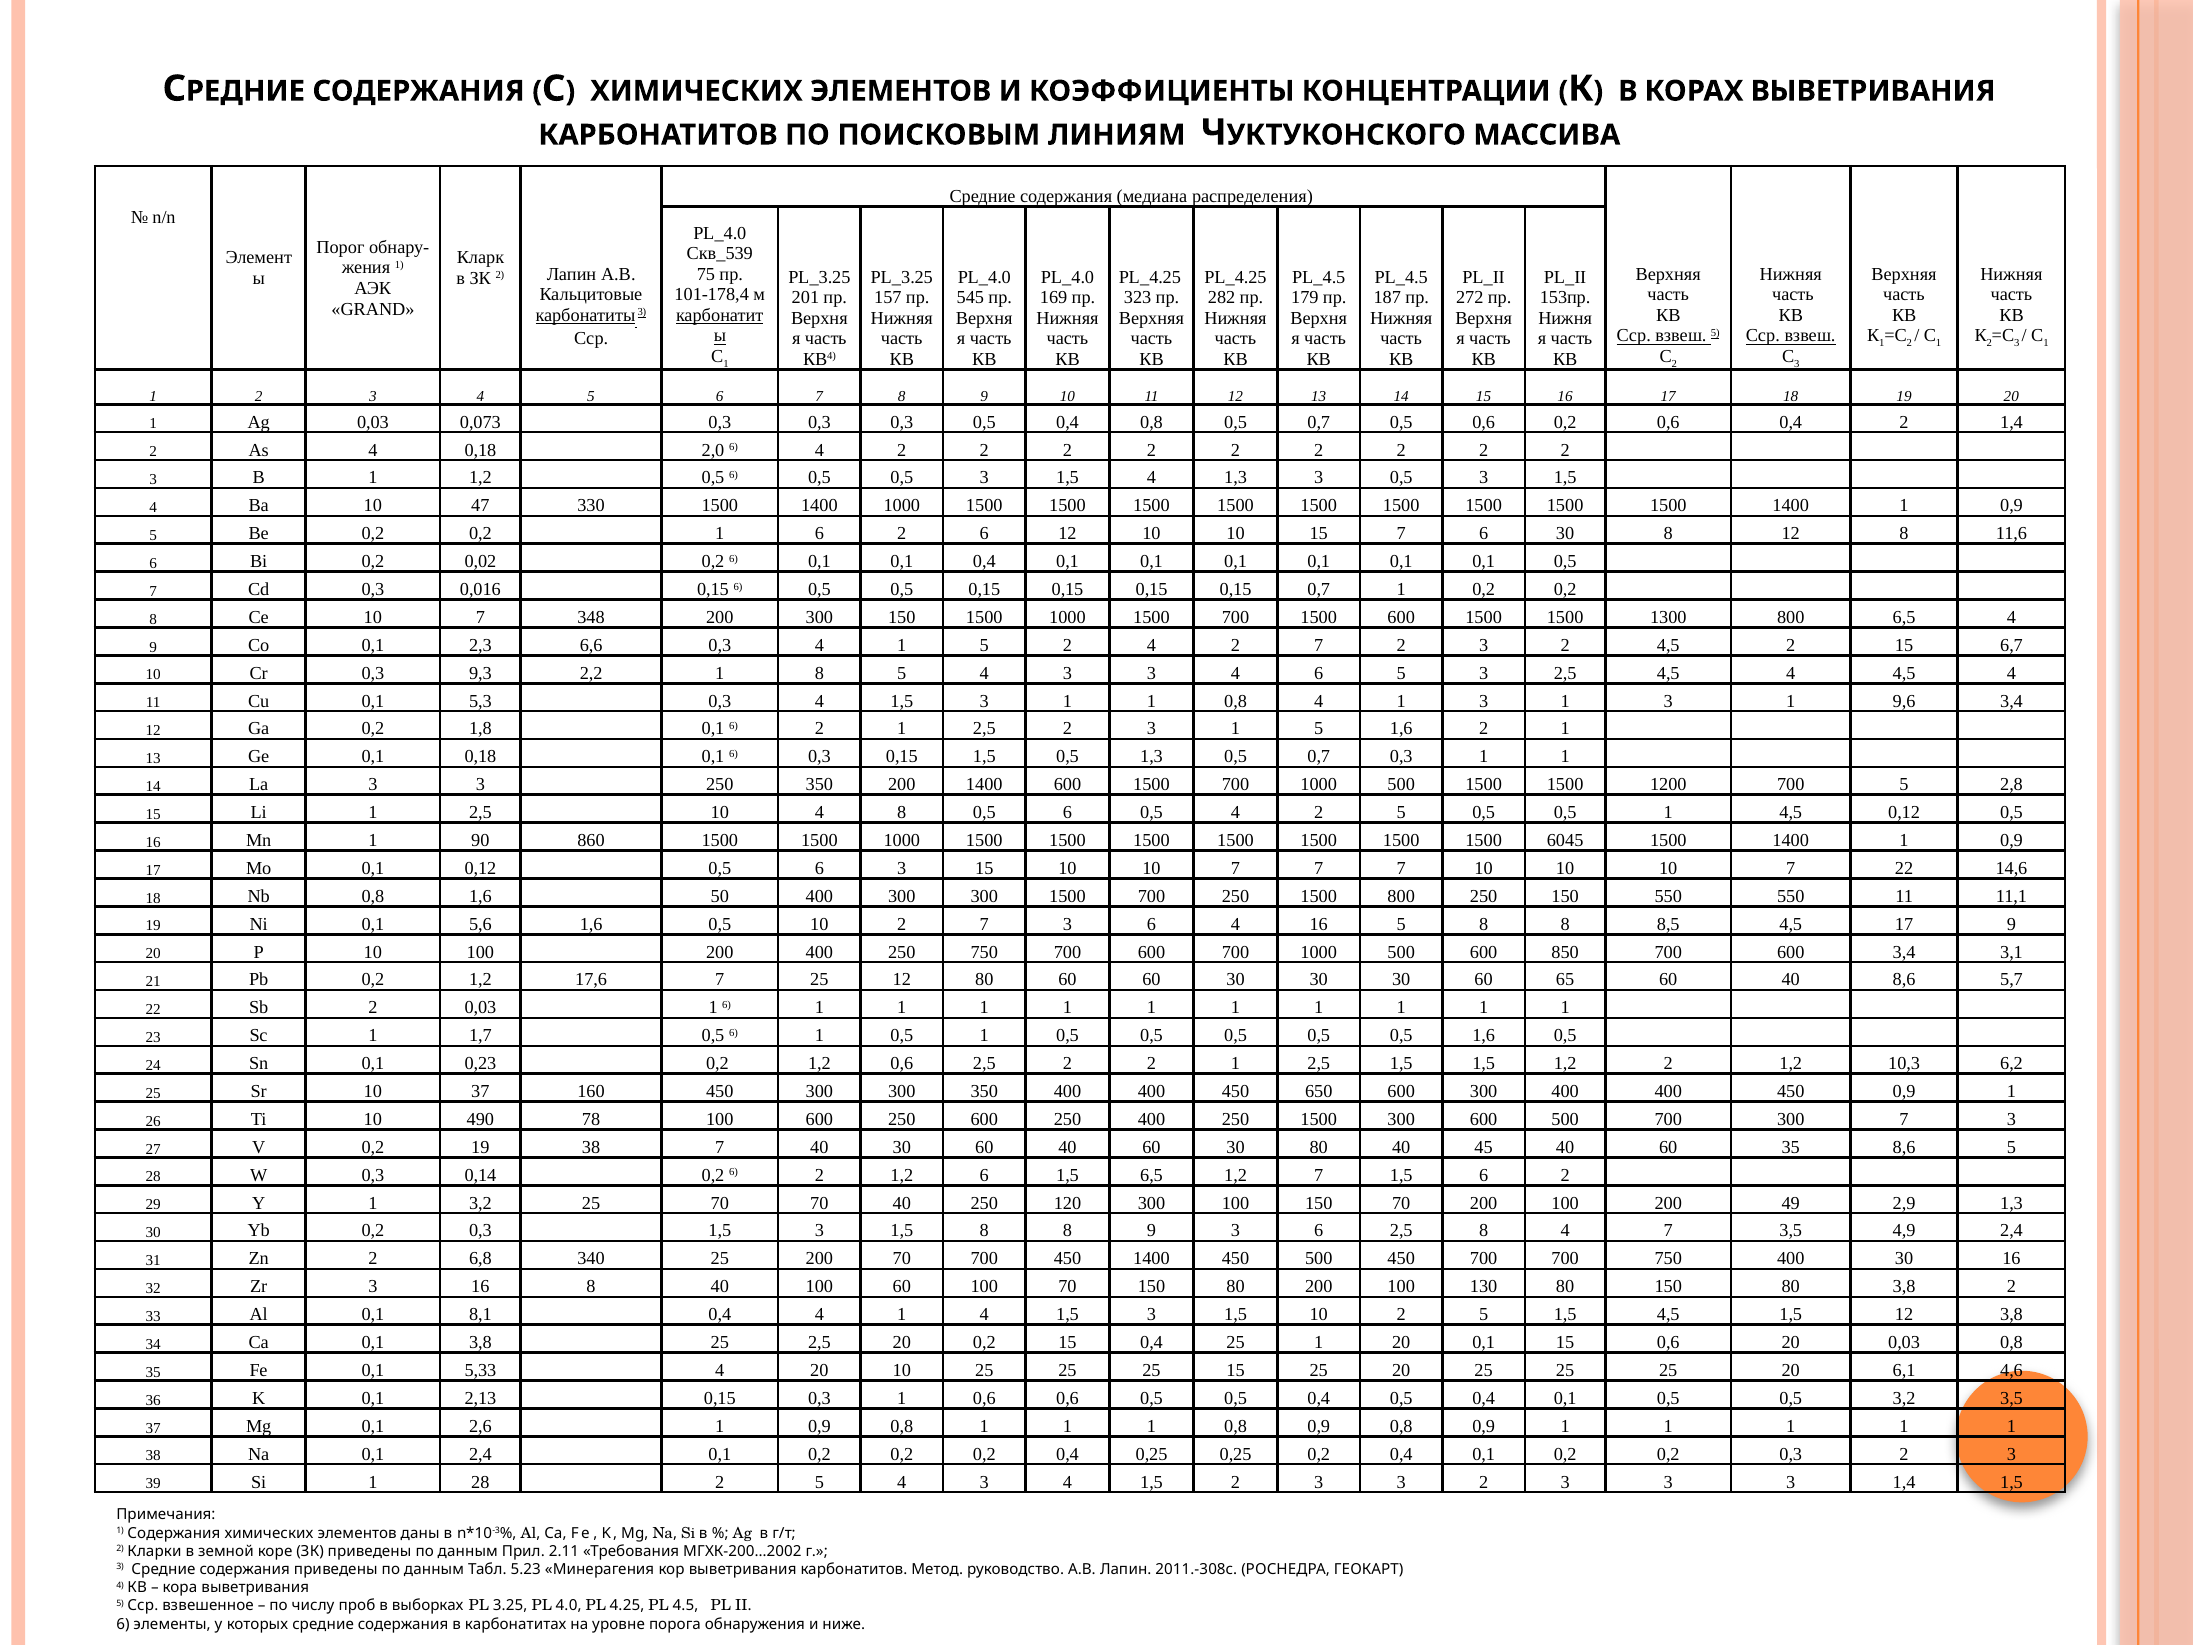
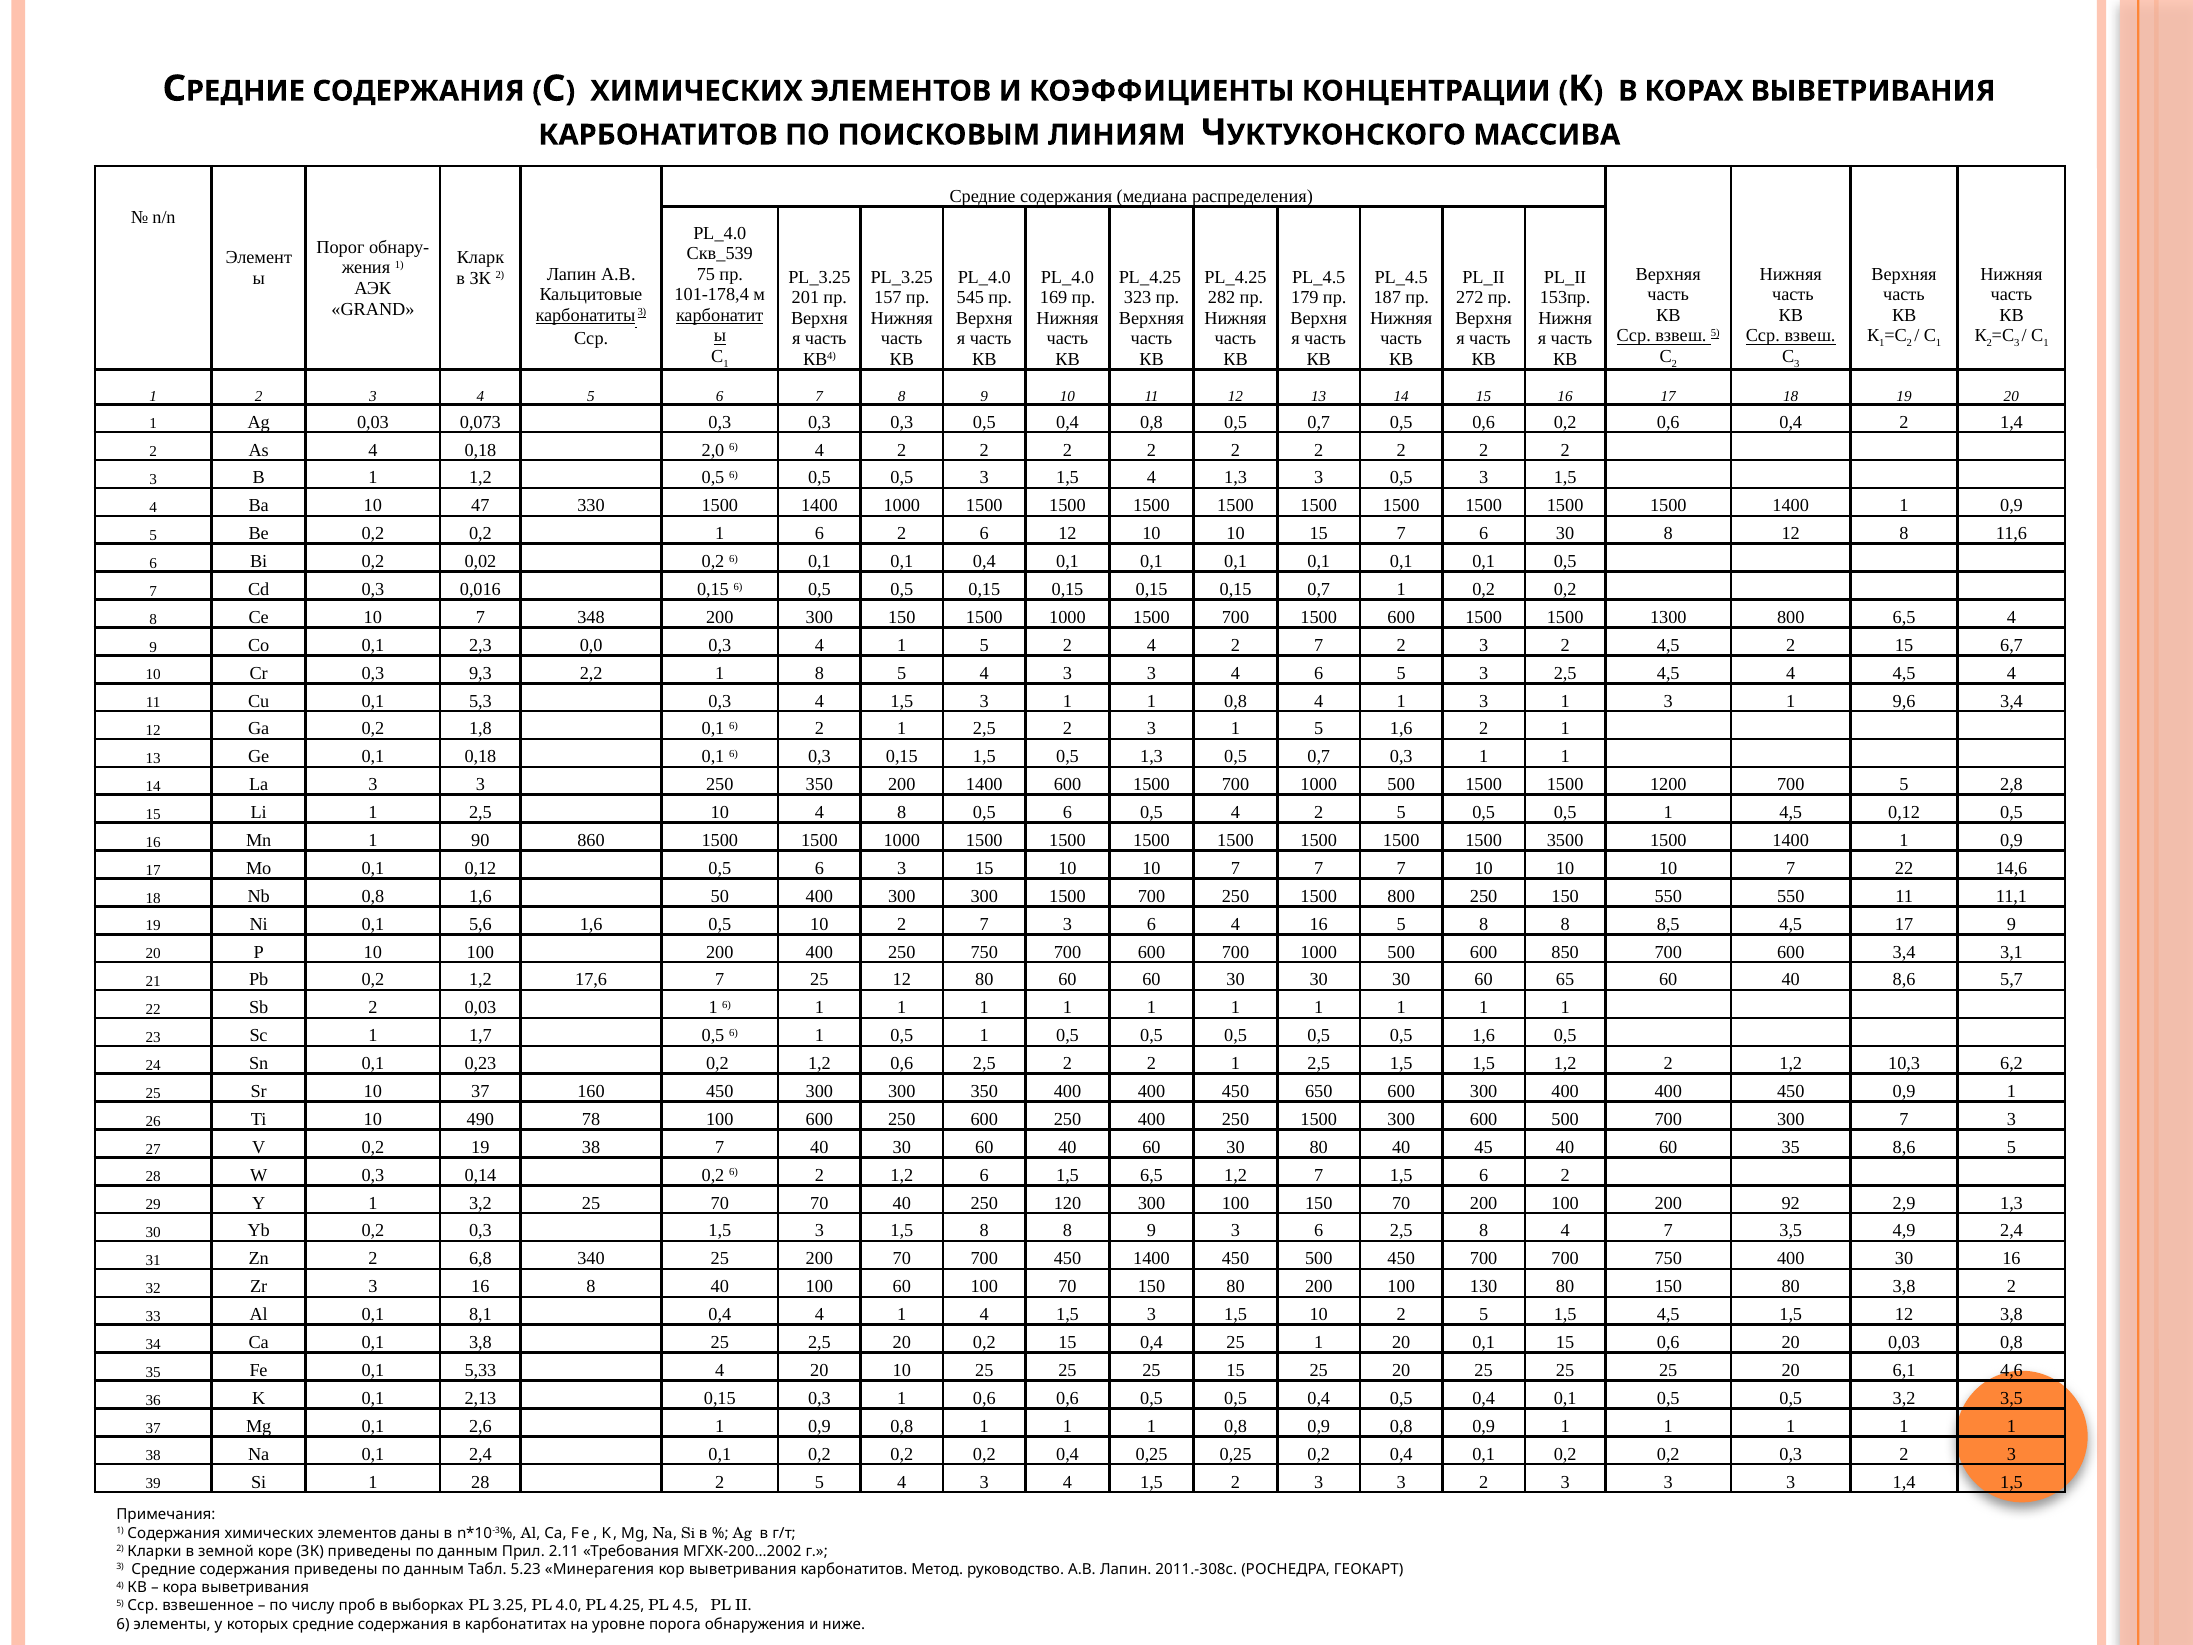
6,6: 6,6 -> 0,0 (591, 645)
6045: 6045 -> 3500 (1565, 840)
49: 49 -> 92 (1791, 1203)
